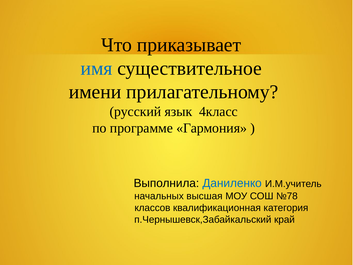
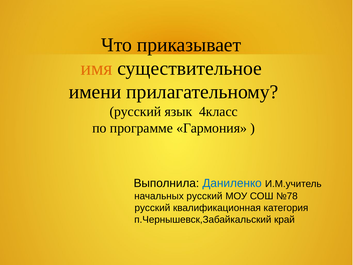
имя colour: blue -> orange (96, 68)
начальных высшая: высшая -> русский (204, 196)
классов: классов -> русский (152, 208)
